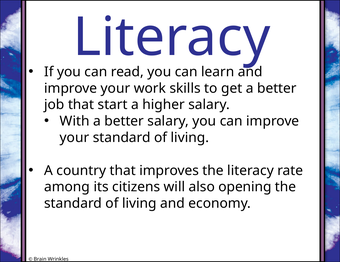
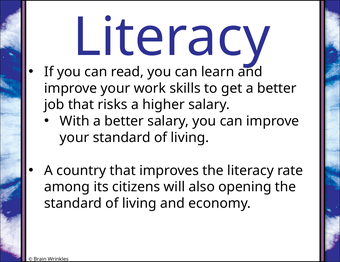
start: start -> risks (113, 105)
